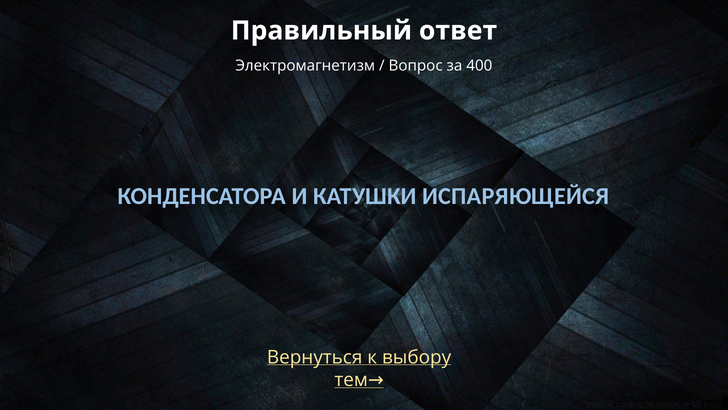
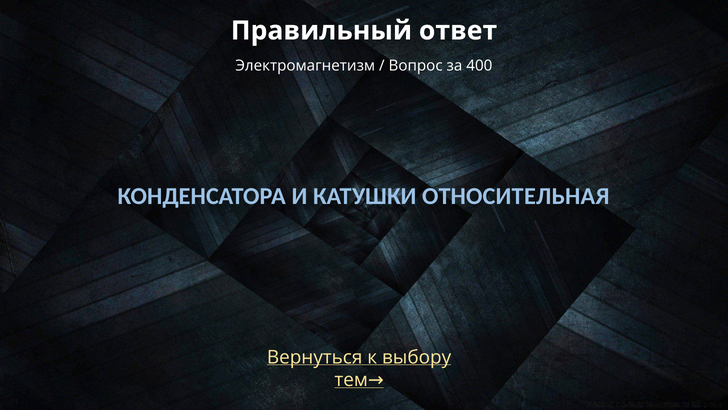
ИСПАРЯЮЩЕЙСЯ: ИСПАРЯЮЩЕЙСЯ -> ОТНОСИТЕЛЬНАЯ (516, 196)
